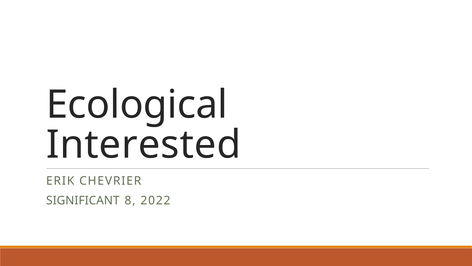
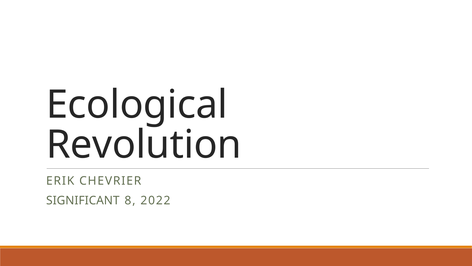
Interested: Interested -> Revolution (144, 145)
